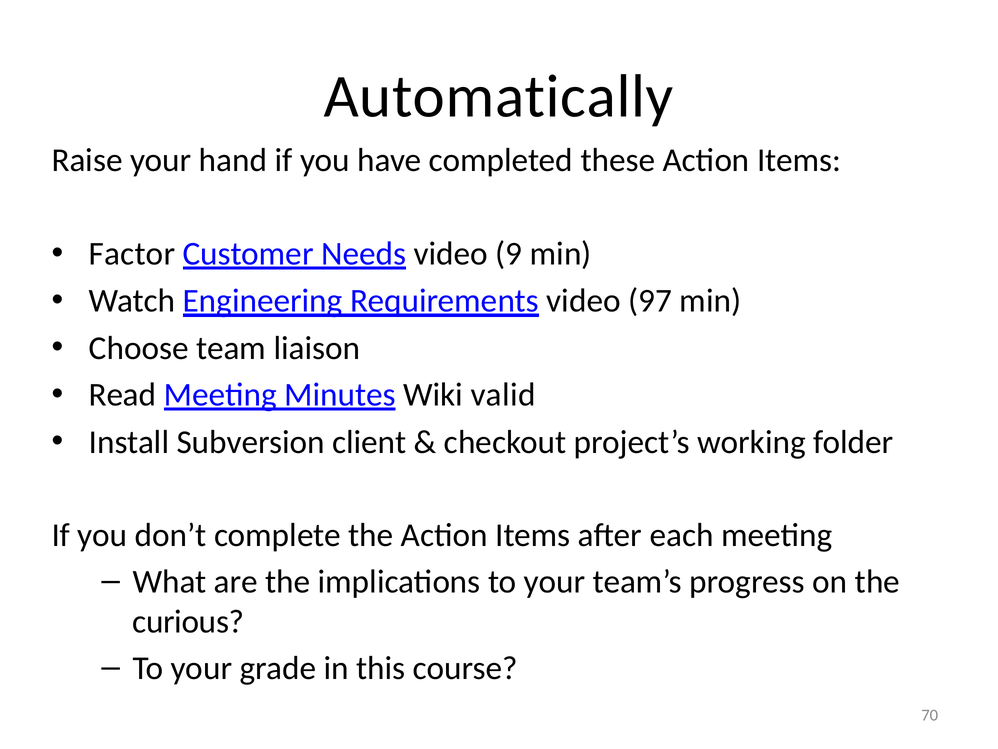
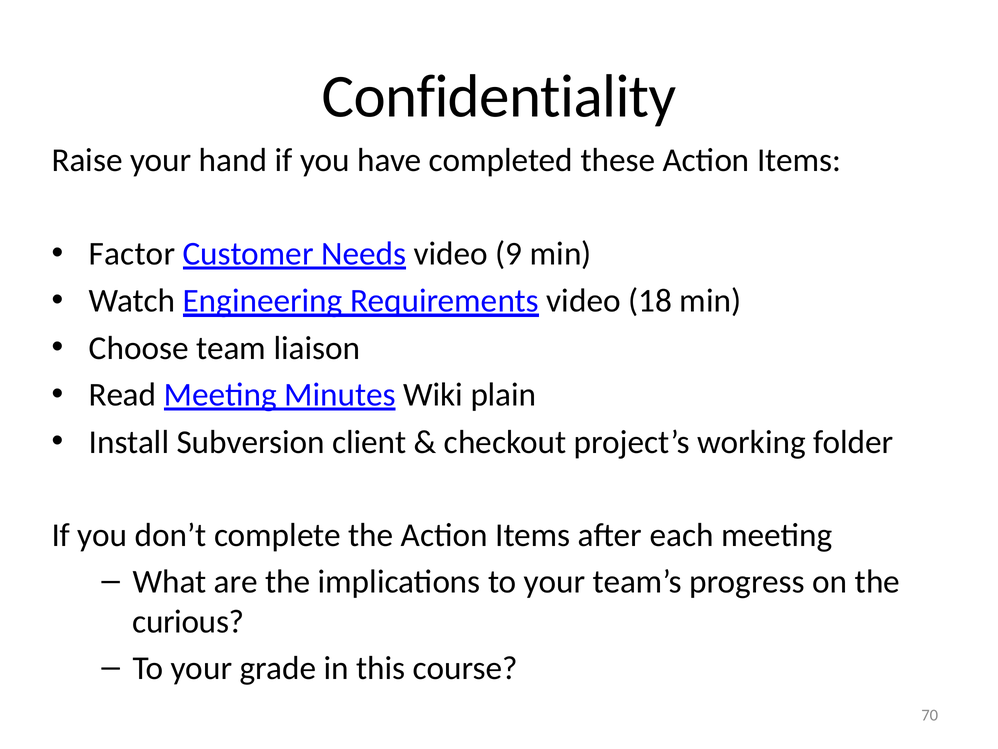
Automatically: Automatically -> Confidentiality (499, 97)
97: 97 -> 18 (650, 301)
valid: valid -> plain (503, 395)
